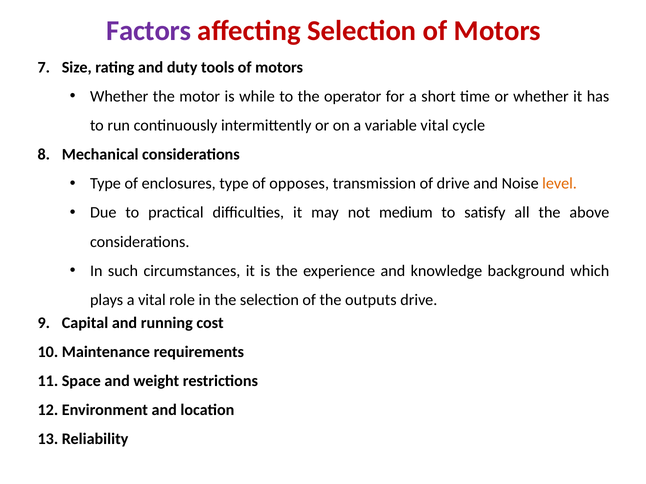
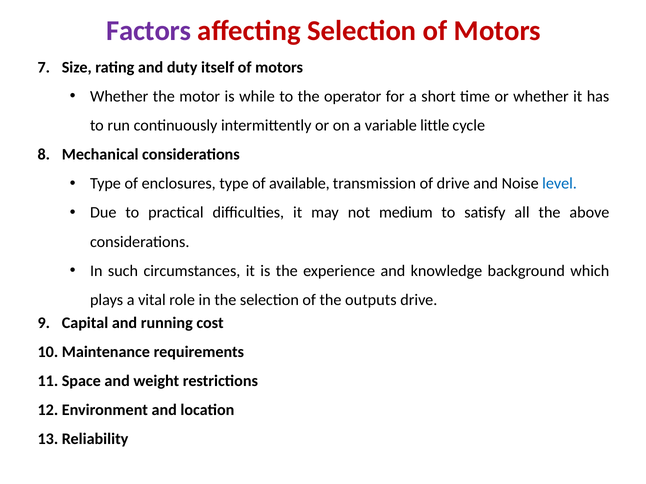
tools: tools -> itself (218, 68)
variable vital: vital -> little (435, 126)
opposes: opposes -> available (299, 184)
level colour: orange -> blue (560, 184)
